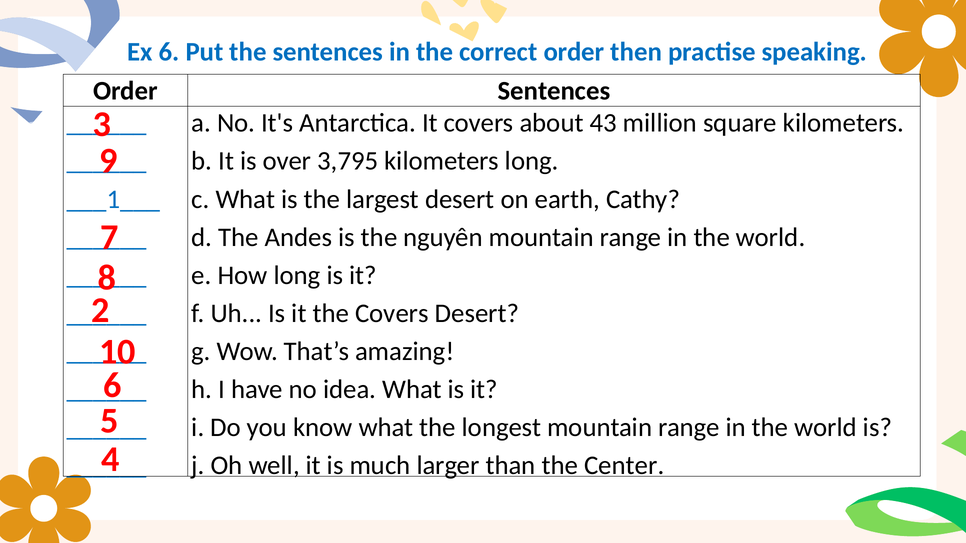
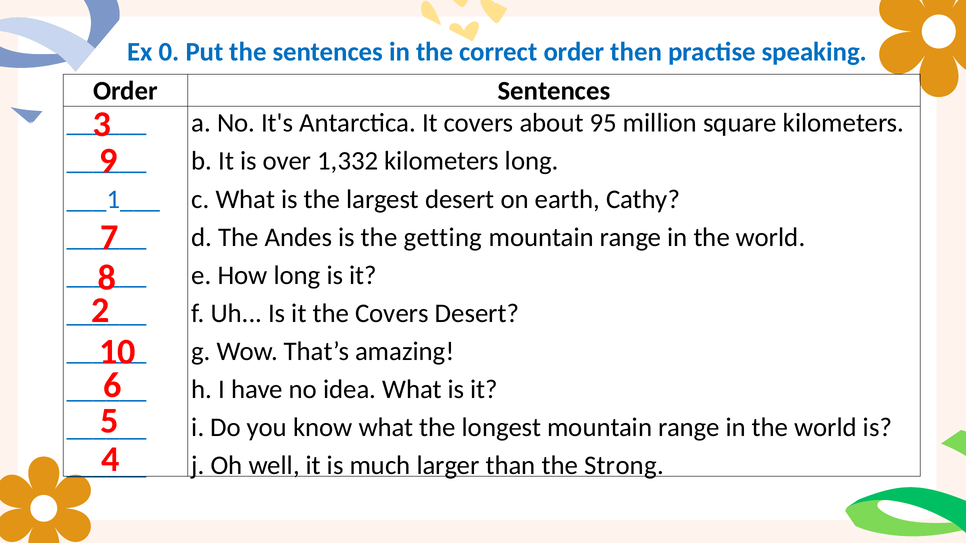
Ex 6: 6 -> 0 (169, 52)
43: 43 -> 95 (603, 123)
3,795: 3,795 -> 1,332 (348, 161)
nguyên: nguyên -> getting (443, 237)
Center: Center -> Strong (624, 466)
